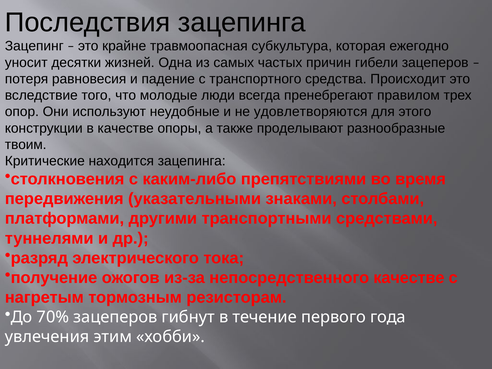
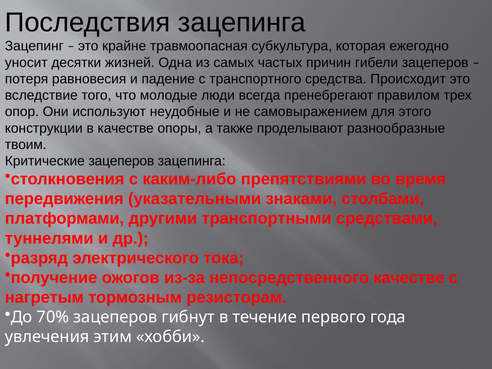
удовлетворяются: удовлетворяются -> самовыражением (311, 112)
Критические находится: находится -> зацеперов (121, 161)
